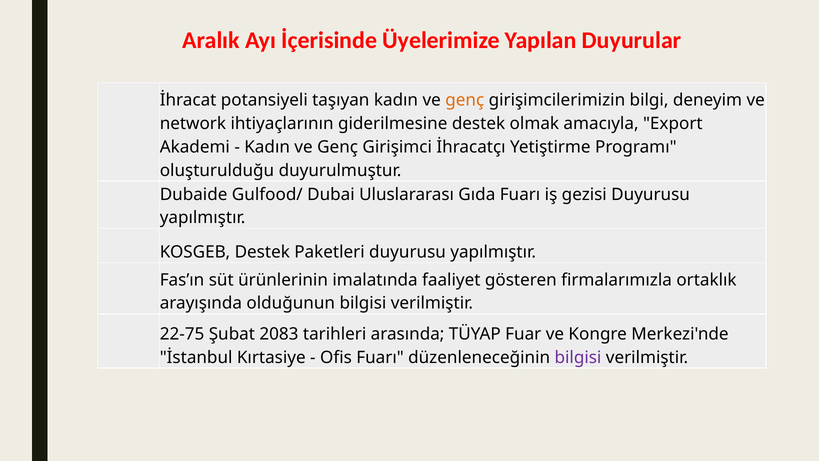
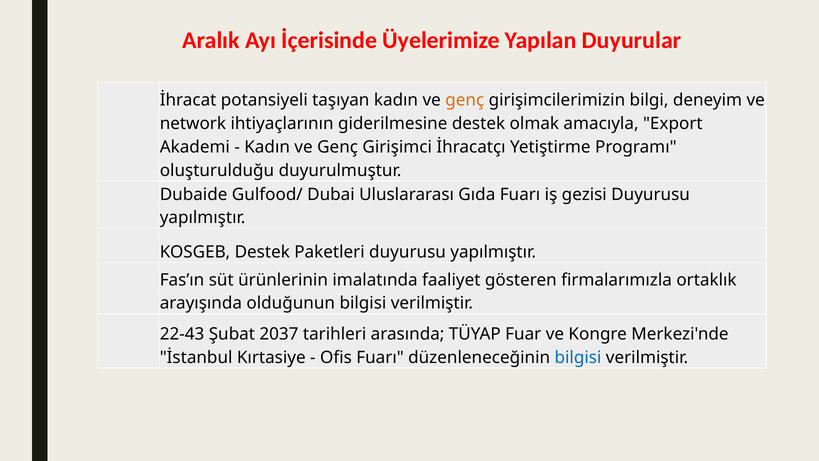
22-75: 22-75 -> 22-43 (182, 334)
2083: 2083 -> 2037 (279, 334)
bilgisi colour: purple -> blue (578, 357)
